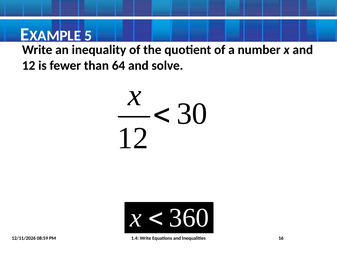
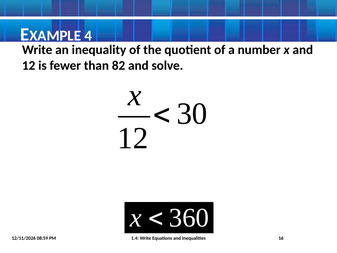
5: 5 -> 4 (88, 36)
64: 64 -> 82 (119, 65)
